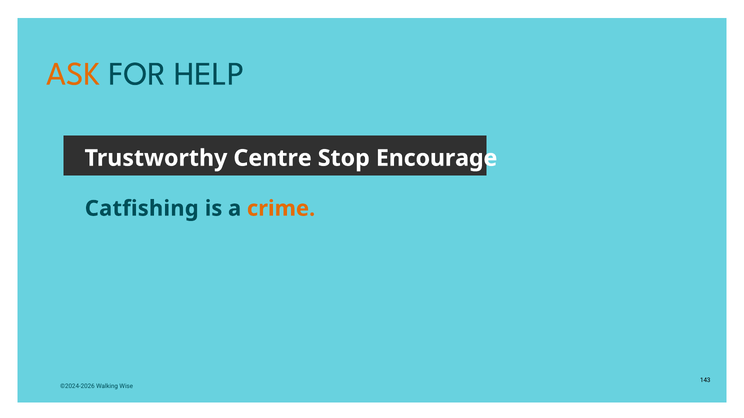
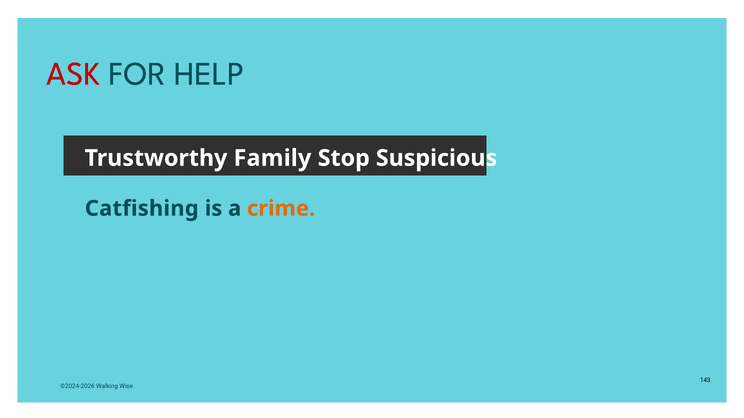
ASK colour: orange -> red (73, 74)
Centre: Centre -> Family (272, 158)
Encourage: Encourage -> Suspicious (437, 158)
